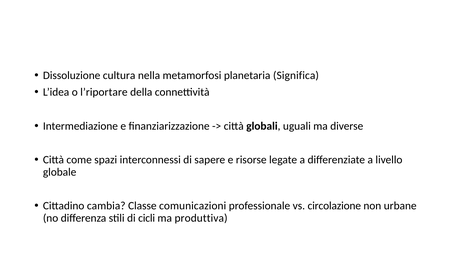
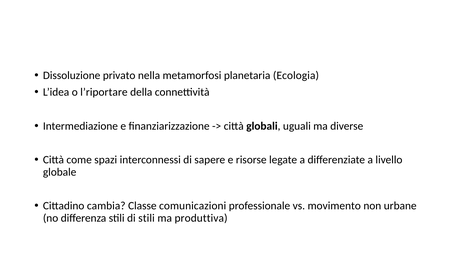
cultura: cultura -> privato (119, 75)
Significa: Significa -> Ecologia (296, 75)
circolazione: circolazione -> movimento (334, 206)
di cicli: cicli -> stili (147, 218)
